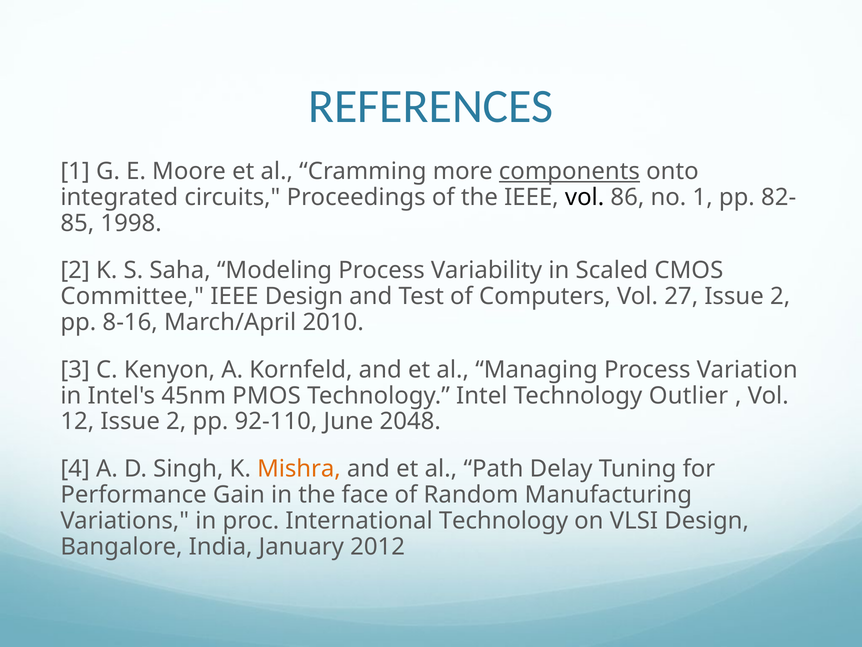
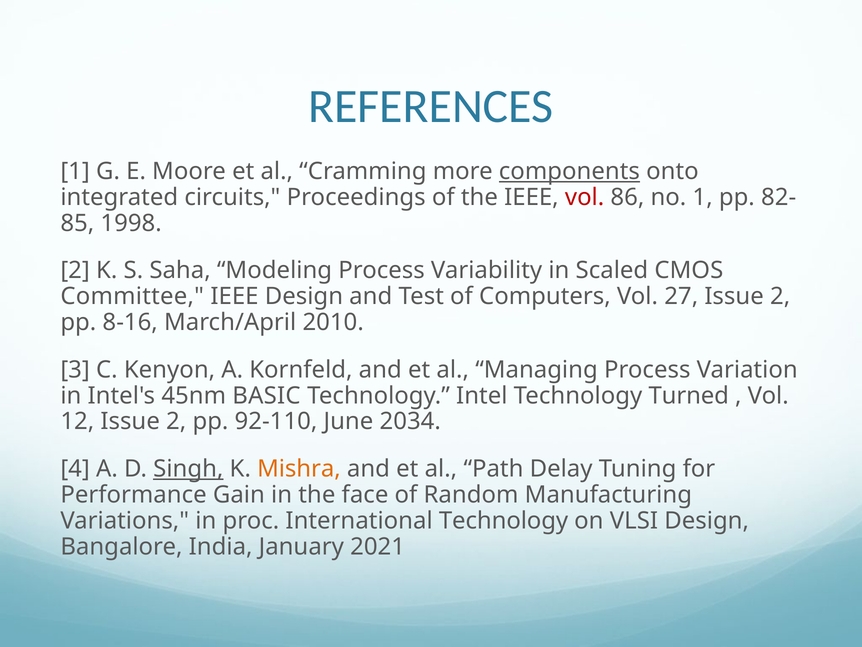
vol colour: black -> red (585, 197)
PMOS: PMOS -> BASIC (266, 395)
Outlier: Outlier -> Turned (689, 395)
2048: 2048 -> 2034 (410, 421)
Singh underline: none -> present (188, 469)
2012: 2012 -> 2021 (378, 546)
